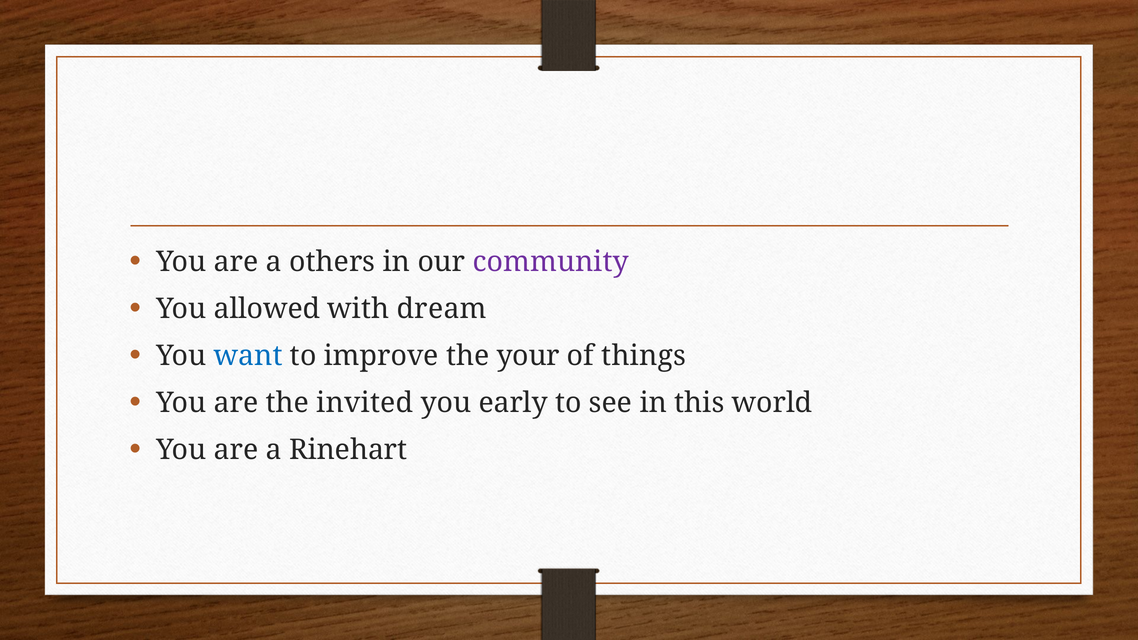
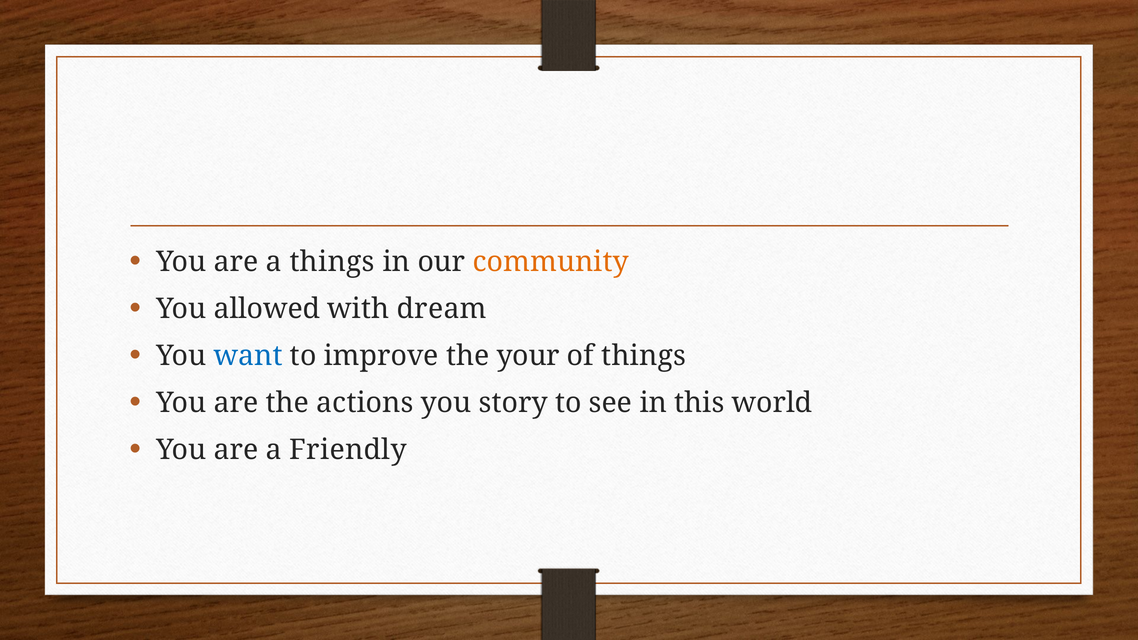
a others: others -> things (332, 262)
community colour: purple -> orange (551, 262)
invited: invited -> actions (365, 403)
early: early -> story (513, 403)
Rinehart: Rinehart -> Friendly (348, 450)
